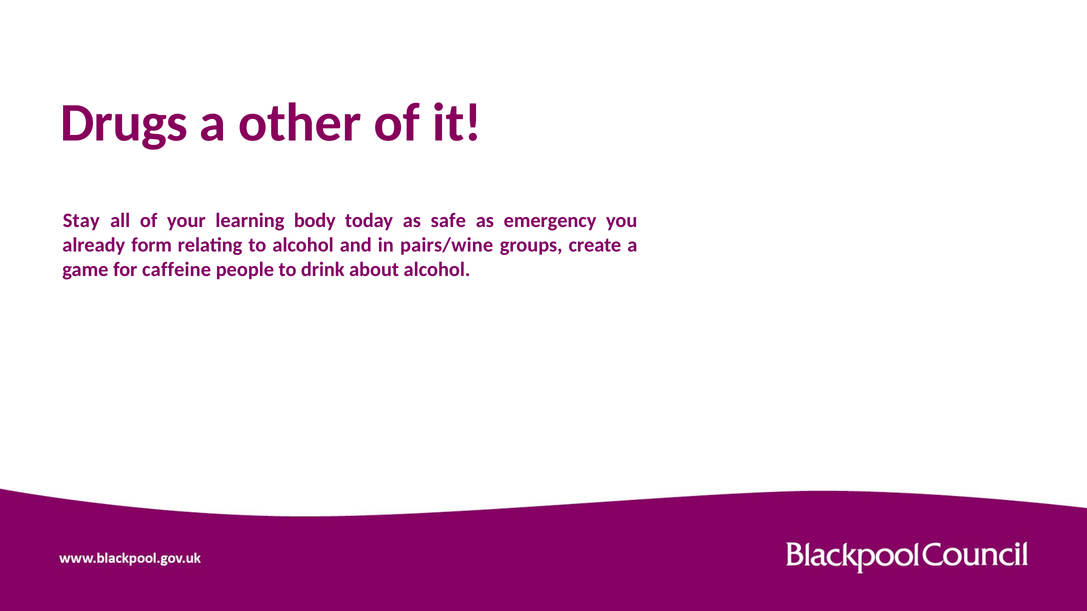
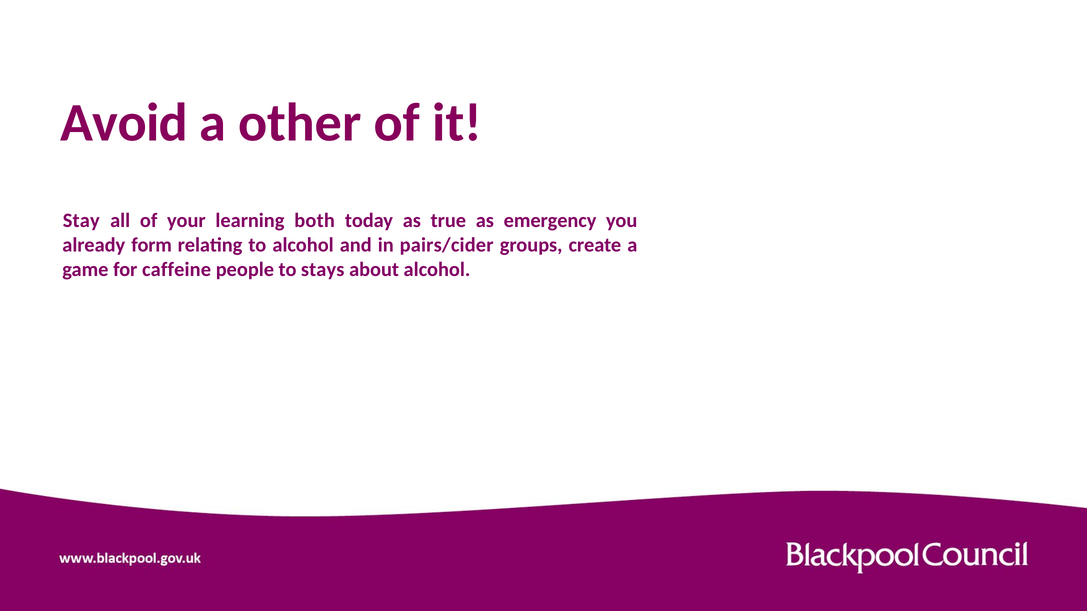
Drugs: Drugs -> Avoid (124, 123)
body: body -> both (315, 221)
safe: safe -> true (448, 221)
pairs/wine: pairs/wine -> pairs/cider (447, 245)
drink: drink -> stays (323, 270)
